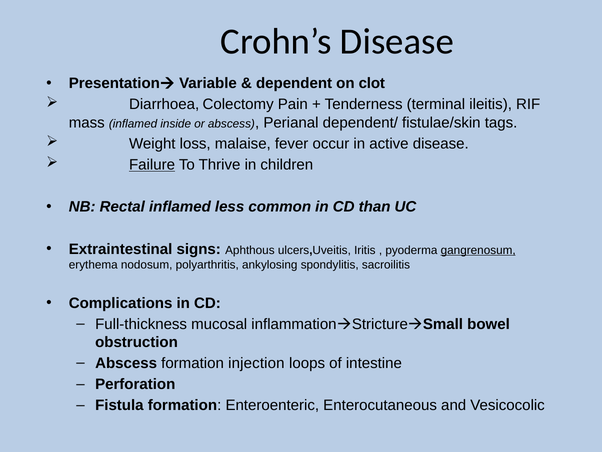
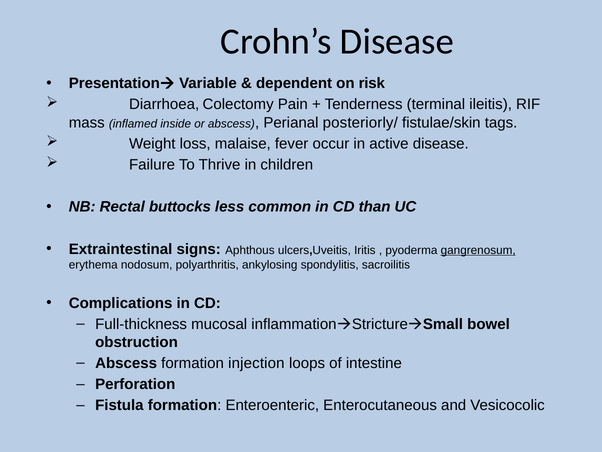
clot: clot -> risk (372, 83)
dependent/: dependent/ -> posteriorly/ (360, 122)
Failure underline: present -> none (152, 165)
Rectal inflamed: inflamed -> buttocks (180, 207)
